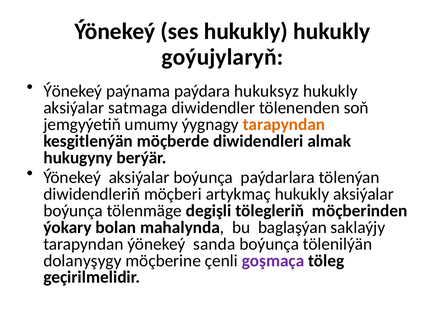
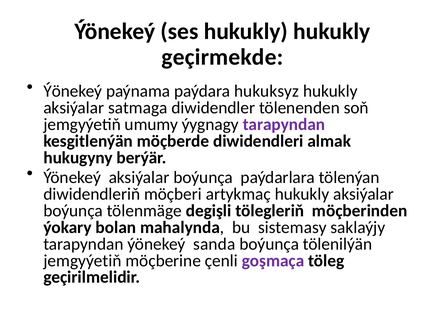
goýujylaryň: goýujylaryň -> geçirmekde (222, 57)
tarapyndan colour: orange -> purple (284, 124)
baglaşýan: baglaşýan -> sistemasy (292, 227)
dolanyşygy: dolanyşygy -> jemgyýetiň (82, 260)
